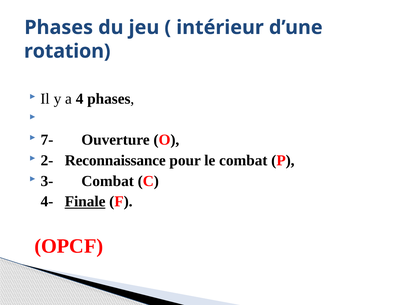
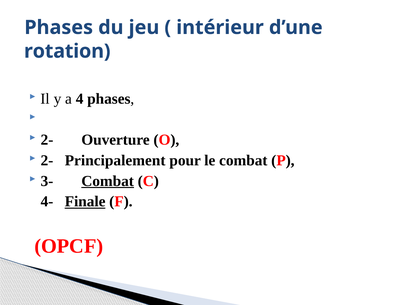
7-: 7- -> 2- (47, 140)
Reconnaissance: Reconnaissance -> Principalement (115, 161)
Combat underline: none -> present (108, 181)
